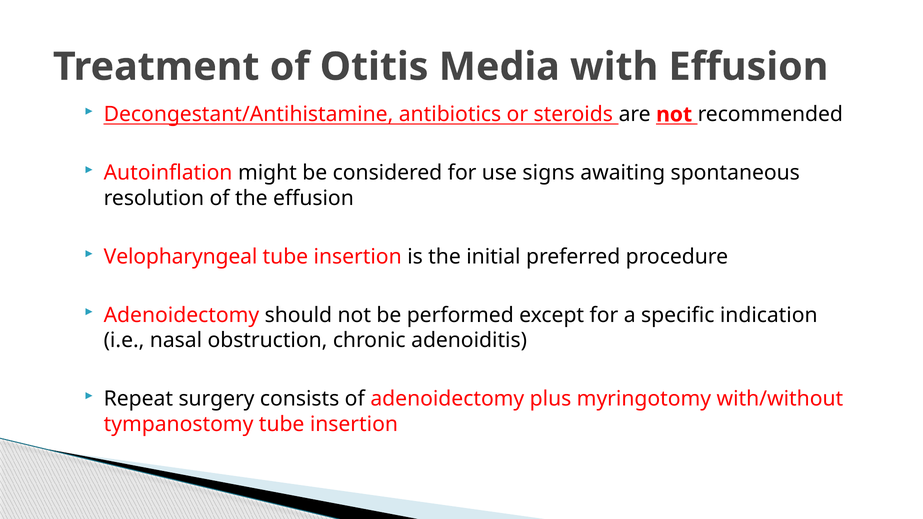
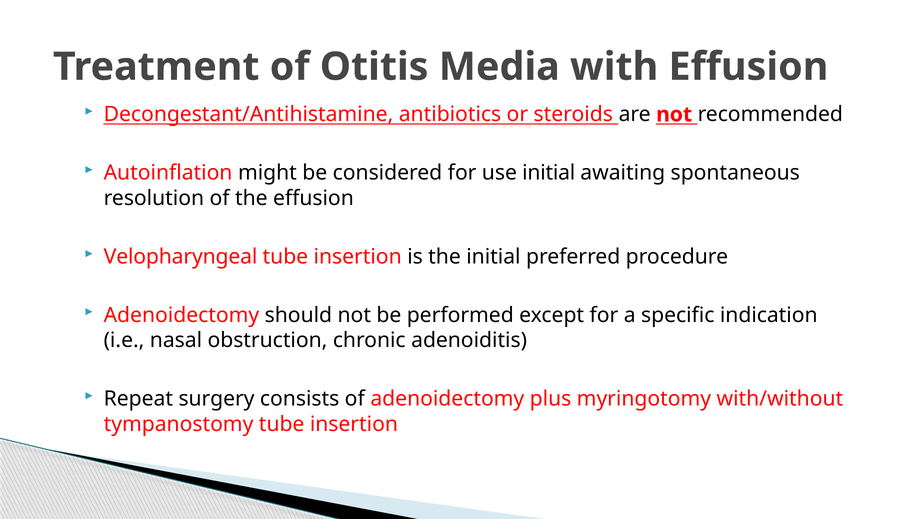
use signs: signs -> initial (549, 173)
